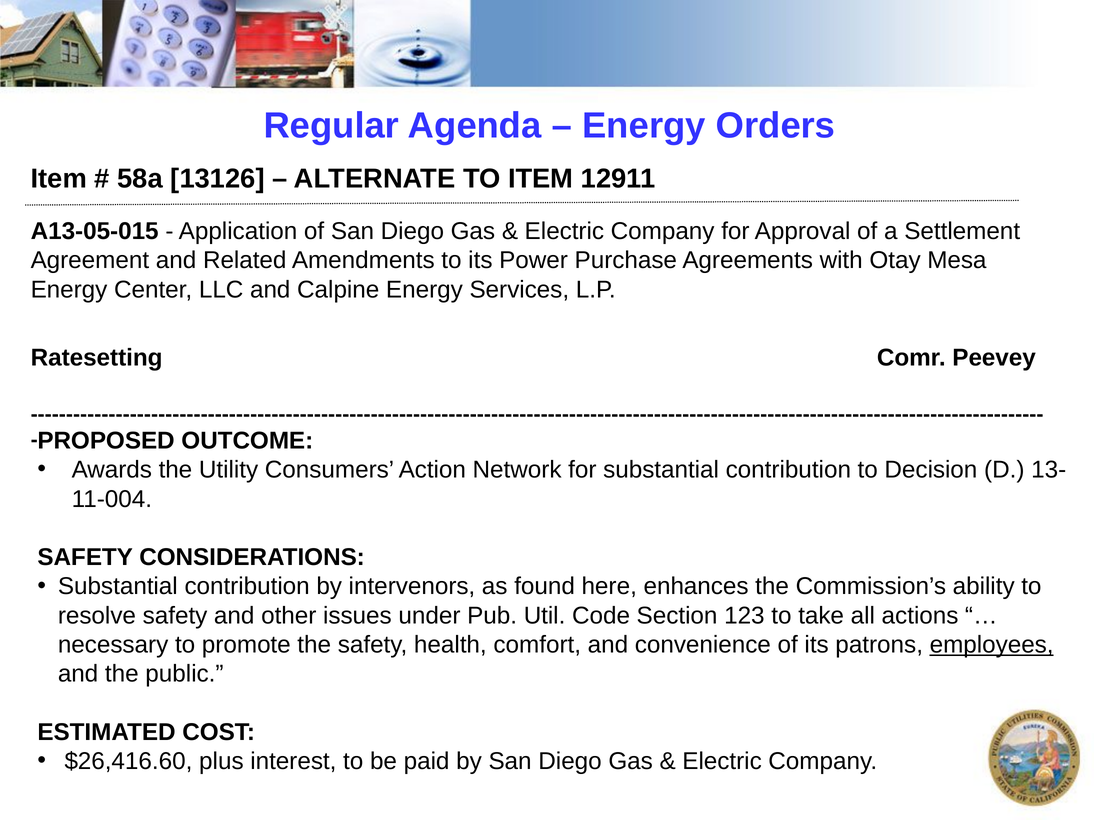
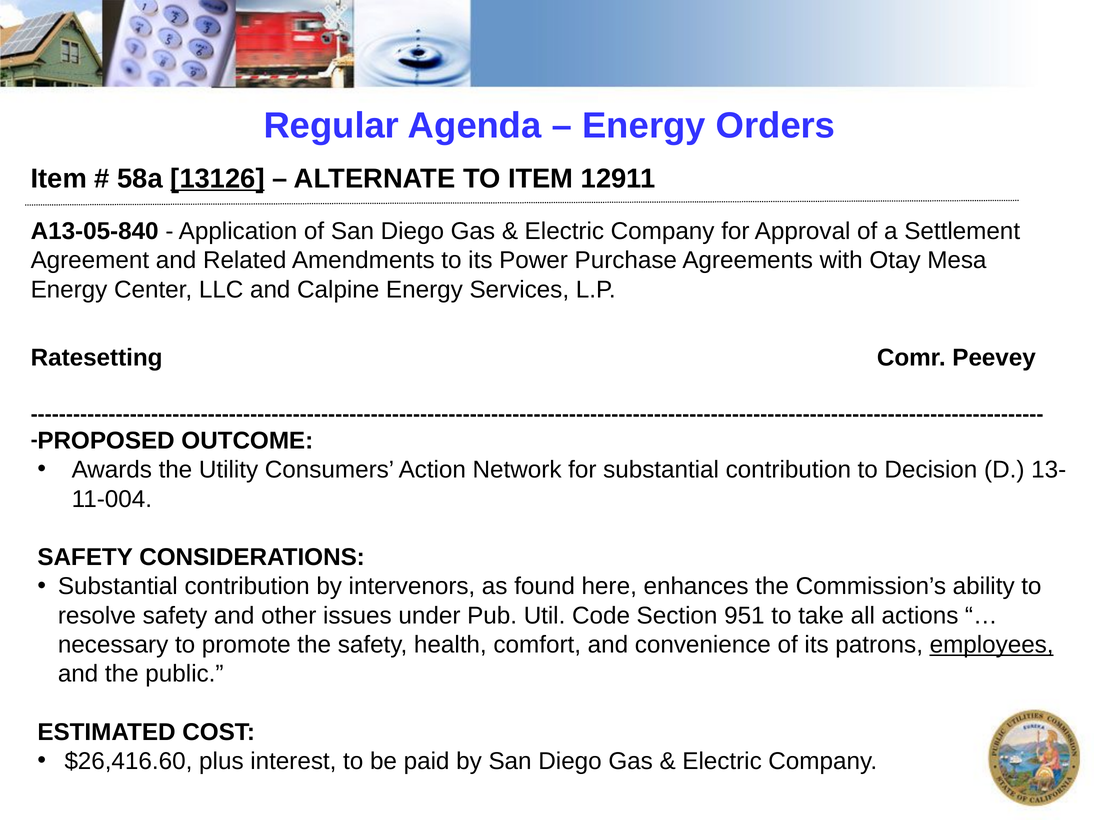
13126 underline: none -> present (218, 179)
A13-05-015: A13-05-015 -> A13-05-840 (95, 231)
123: 123 -> 951 (744, 616)
